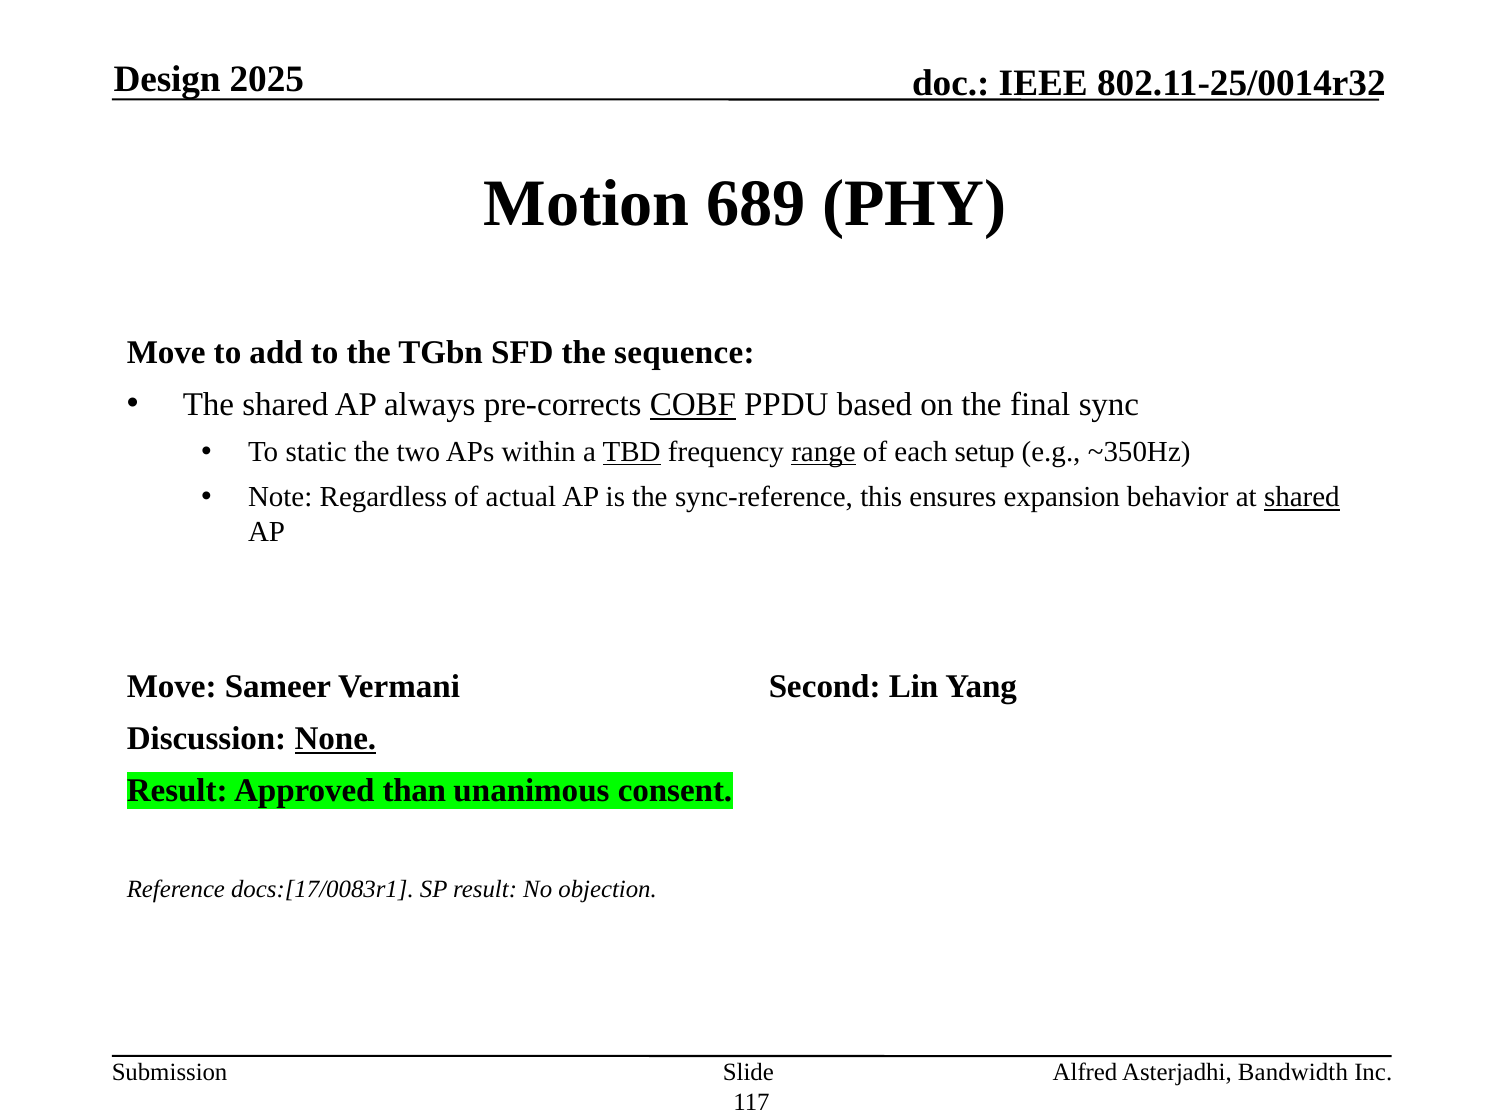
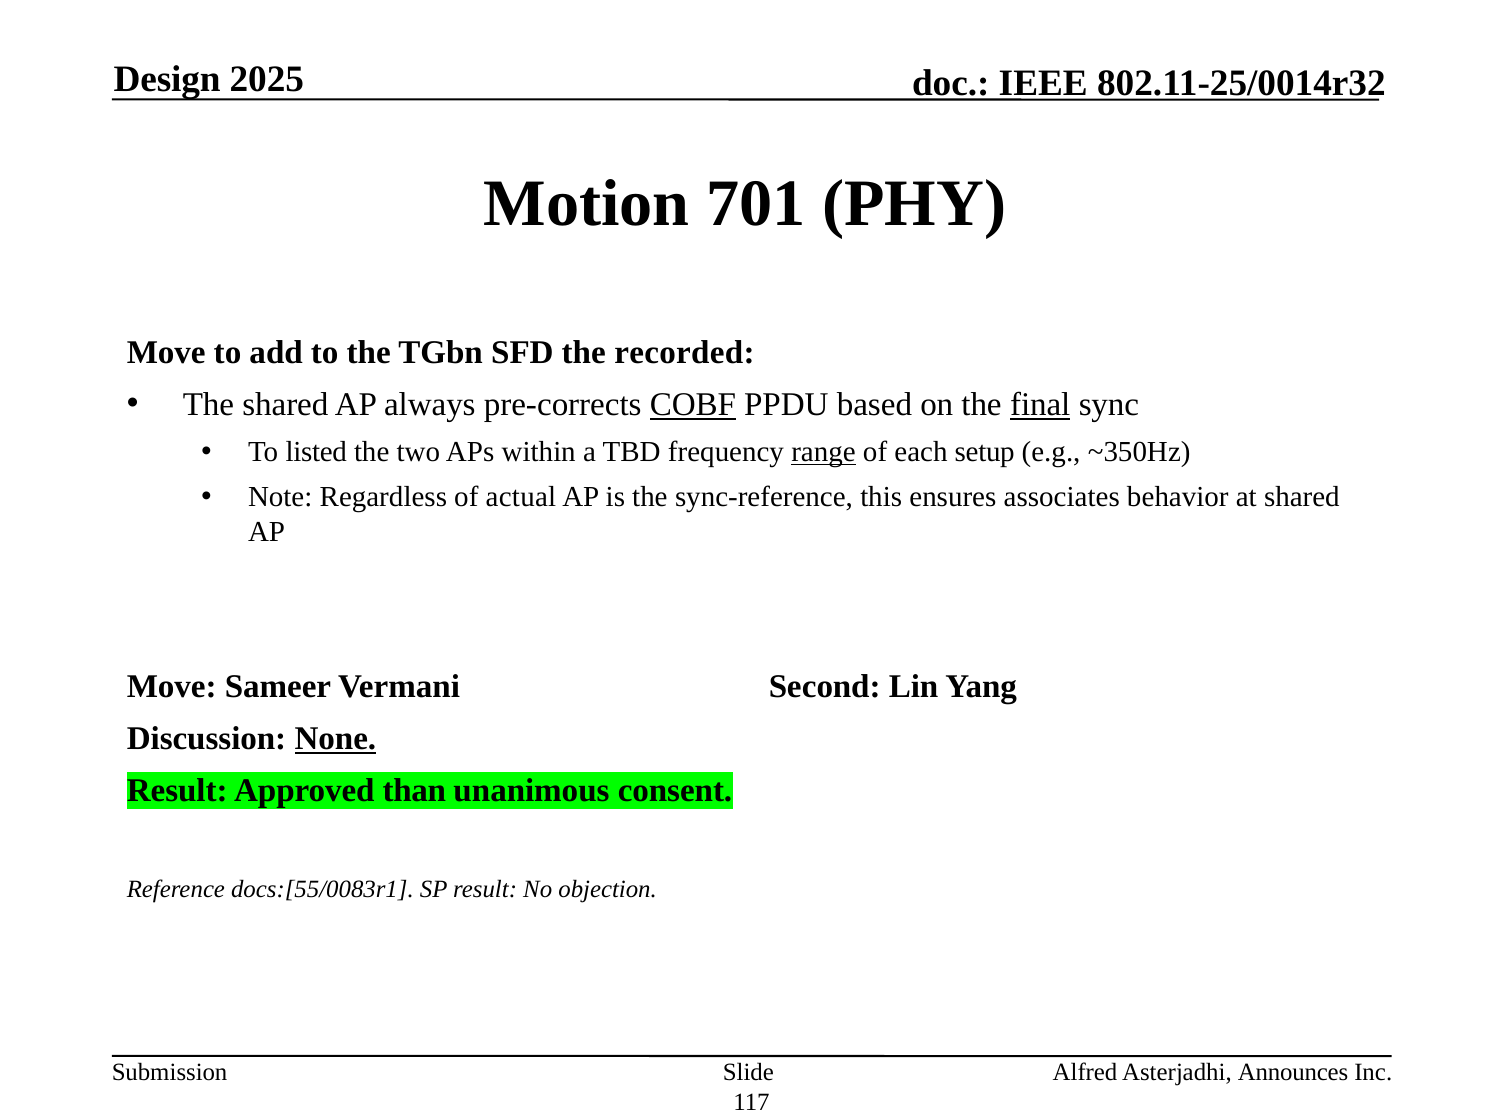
689: 689 -> 701 (756, 203)
sequence: sequence -> recorded (684, 353)
final underline: none -> present (1040, 405)
static: static -> listed (316, 452)
TBD underline: present -> none (632, 452)
expansion: expansion -> associates (1062, 497)
shared underline: present -> none (1302, 497)
docs:[17/0083r1: docs:[17/0083r1 -> docs:[55/0083r1 (322, 890)
Bandwidth: Bandwidth -> Announces (1293, 1072)
